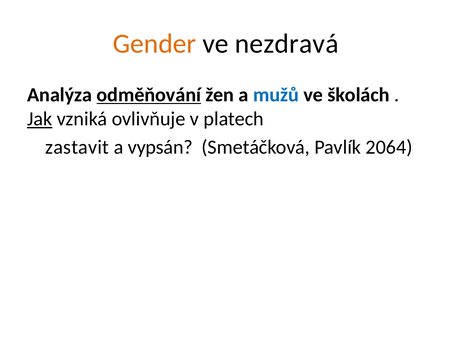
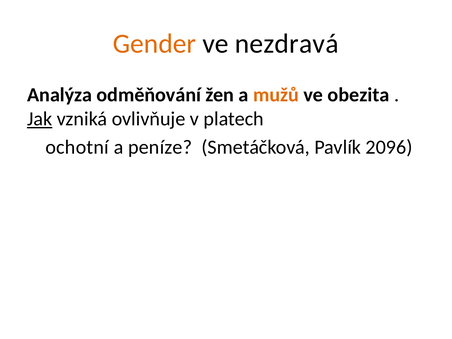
odměňování underline: present -> none (149, 95)
mužů colour: blue -> orange (276, 95)
školách: školách -> obezita (358, 95)
zastavit: zastavit -> ochotní (77, 147)
vypsán: vypsán -> peníze (160, 147)
2064: 2064 -> 2096 (389, 147)
